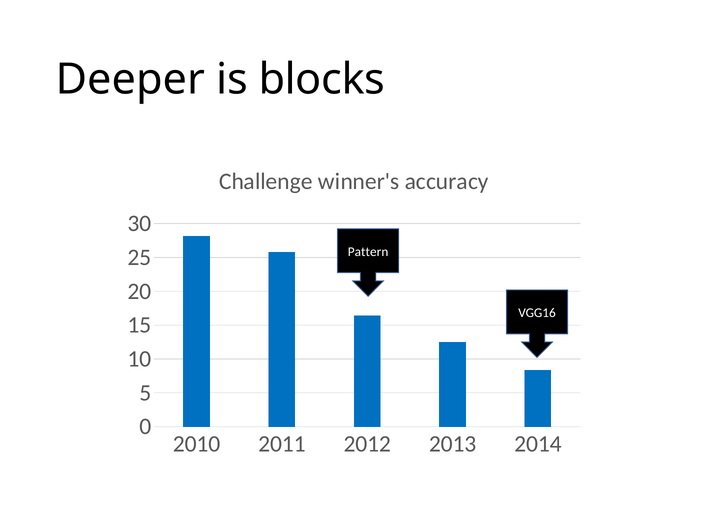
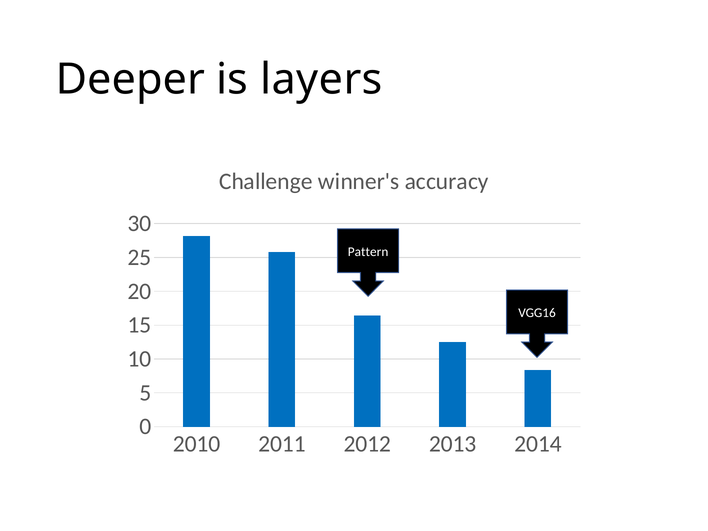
blocks: blocks -> layers (321, 79)
